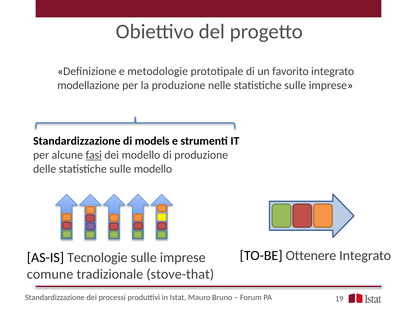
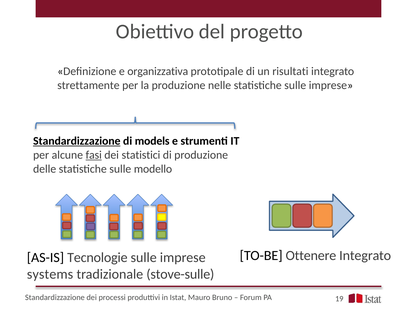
metodologie: metodologie -> organizzativa (158, 71)
favorito: favorito -> risultati (290, 71)
modellazione: modellazione -> strettamente (88, 85)
Standardizzazione underline: none -> present (77, 141)
dei modello: modello -> statistici (141, 155)
comune: comune -> systems (50, 275)
stove-that: stove-that -> stove-sulle (180, 275)
